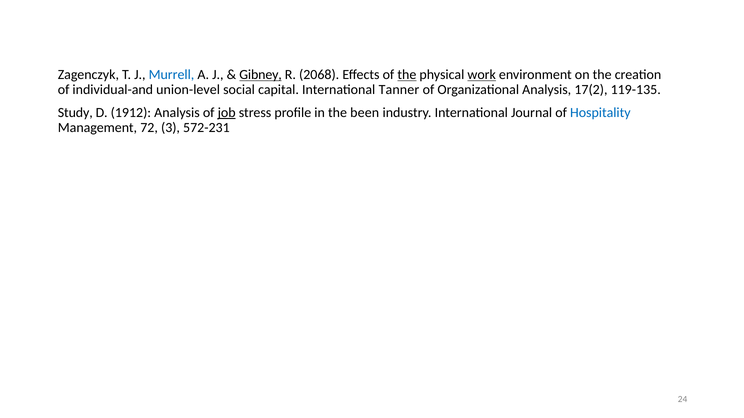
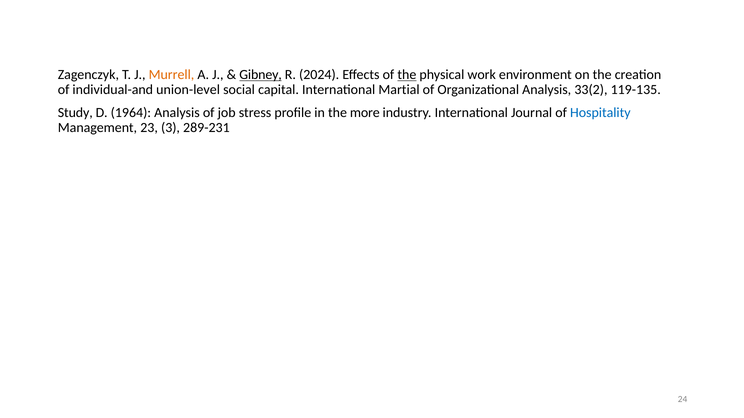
Murrell colour: blue -> orange (171, 75)
2068: 2068 -> 2024 (319, 75)
work underline: present -> none (482, 75)
Tanner: Tanner -> Martial (399, 90)
17(2: 17(2 -> 33(2 (591, 90)
1912: 1912 -> 1964 (131, 113)
job underline: present -> none (227, 113)
been: been -> more (365, 113)
72: 72 -> 23 (149, 128)
572-231: 572-231 -> 289-231 (206, 128)
